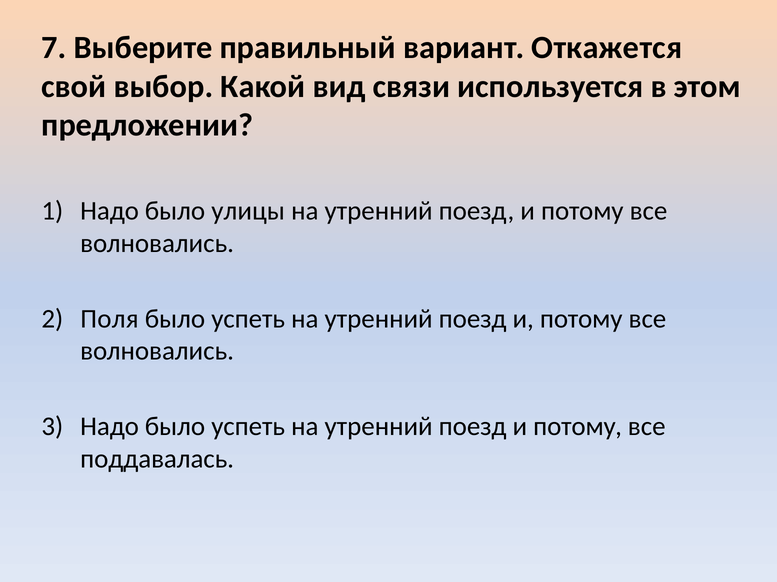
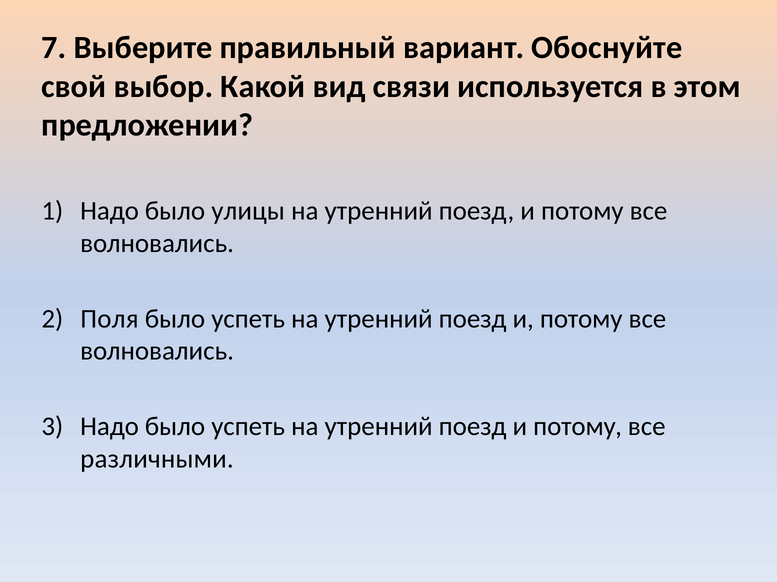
Откажется: Откажется -> Обоснуйте (607, 48)
поддавалась: поддавалась -> различными (157, 459)
